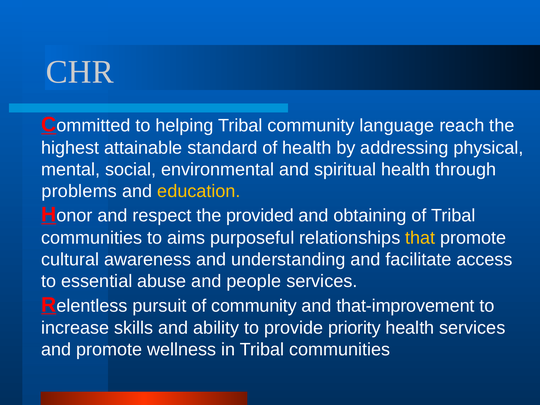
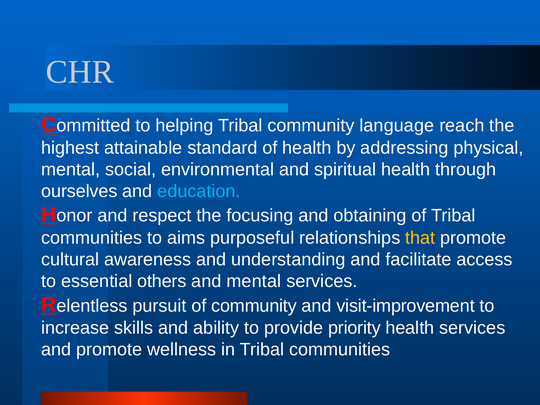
problems: problems -> ourselves (79, 191)
education colour: yellow -> light blue (199, 191)
provided: provided -> focusing (260, 216)
abuse: abuse -> others (162, 281)
and people: people -> mental (254, 281)
that-improvement: that-improvement -> visit-improvement (406, 306)
